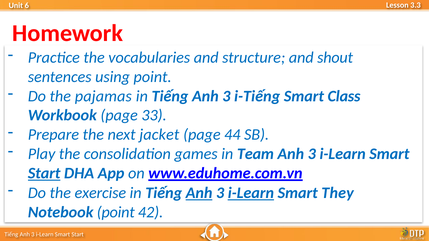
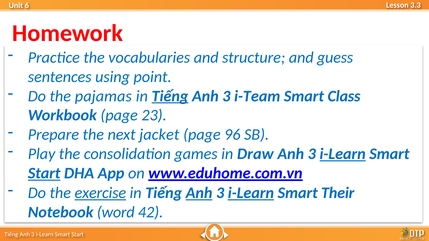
shout: shout -> guess (335, 58)
Tiếng underline: none -> present (170, 96)
i-Tiếng: i-Tiếng -> i-Team (257, 96)
33: 33 -> 23 (154, 115)
44: 44 -> 96 (232, 135)
Team: Team -> Draw (255, 154)
i-Learn underline: none -> present (343, 154)
exercise underline: none -> present (100, 193)
They: They -> Their (338, 193)
Notebook point: point -> word (116, 212)
